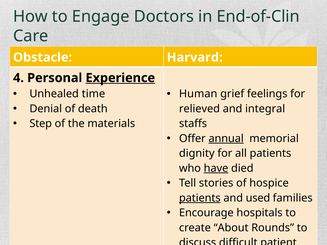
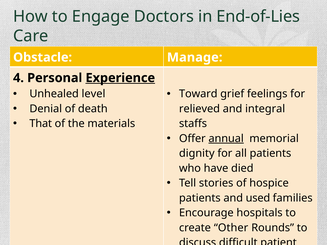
End-of-Clin: End-of-Clin -> End-of-Lies (258, 16)
Harvard: Harvard -> Manage (195, 57)
time: time -> level (93, 94)
Human: Human -> Toward (198, 94)
Step: Step -> That (41, 124)
have underline: present -> none (216, 168)
patients underline: present -> none (200, 198)
About: About -> Other (231, 228)
